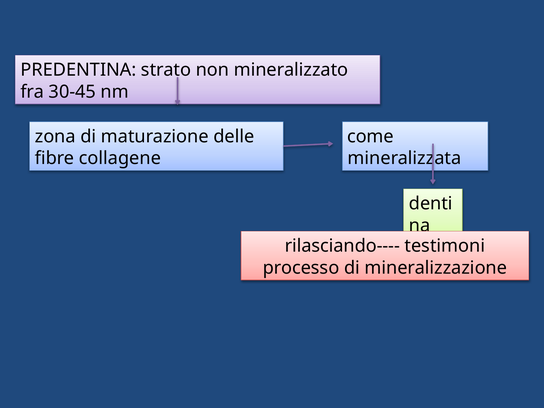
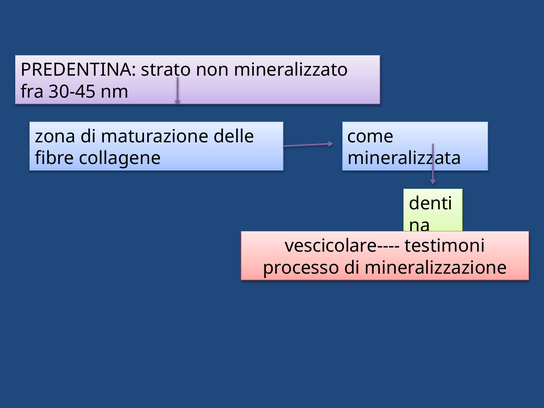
rilasciando----: rilasciando---- -> vescicolare---- (342, 246)
